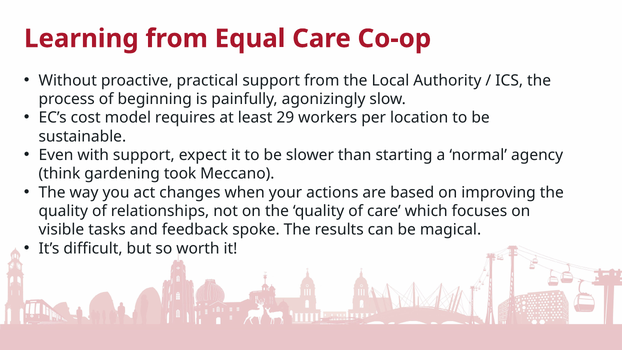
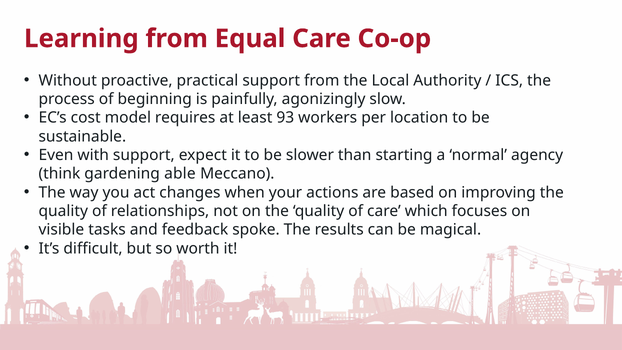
29: 29 -> 93 (285, 118)
took: took -> able (180, 174)
